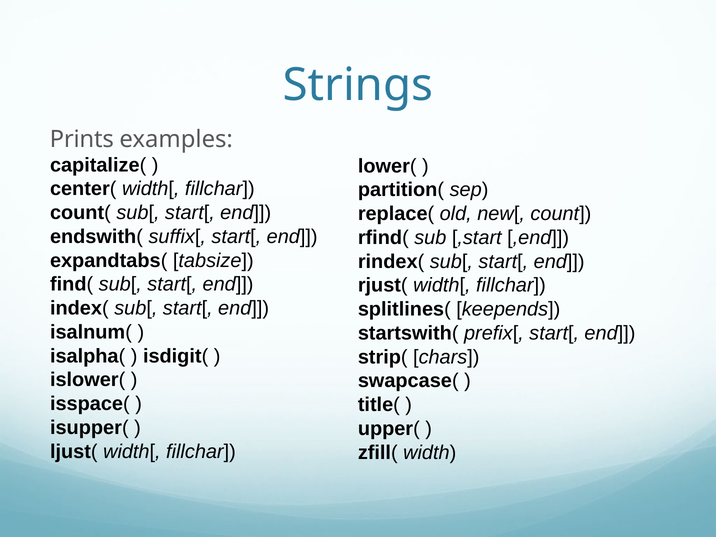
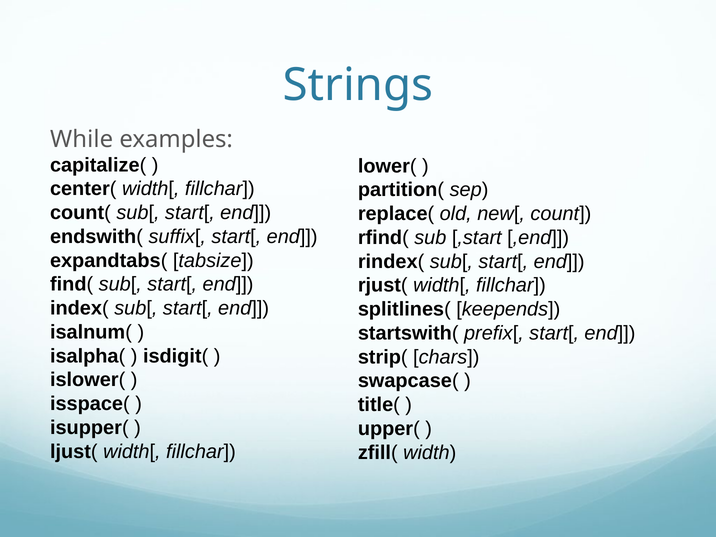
Prints: Prints -> While (82, 139)
